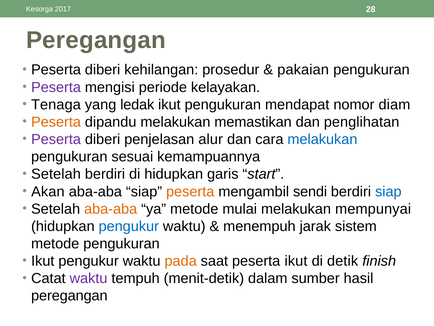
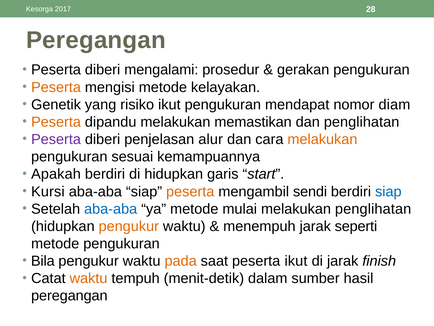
kehilangan: kehilangan -> mengalami (161, 70)
pakaian: pakaian -> gerakan (303, 70)
Peserta colour: purple -> orange (56, 87)
mengisi periode: periode -> metode (163, 87)
Tenaga: Tenaga -> Genetik (56, 104)
ledak: ledak -> risiko (137, 104)
melakukan colour: blue -> orange (322, 139)
Setelah: Setelah -> Apakah (56, 174)
Akan: Akan -> Kursi (48, 191)
aba-aba colour: orange -> blue (111, 209)
melakukan mempunyai: mempunyai -> penglihatan (373, 209)
pengukur colour: blue -> orange (129, 226)
sistem: sistem -> seperti (356, 226)
Ikut: Ikut -> Bila (43, 261)
di detik: detik -> jarak (343, 261)
waktu colour: purple -> orange (89, 278)
